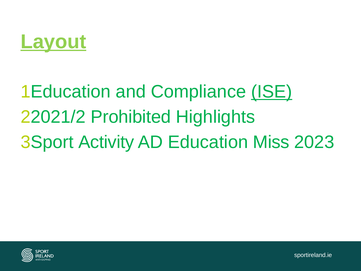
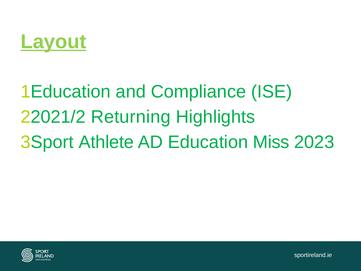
ISE underline: present -> none (272, 92)
Prohibited: Prohibited -> Returning (131, 117)
Activity: Activity -> Athlete (106, 142)
